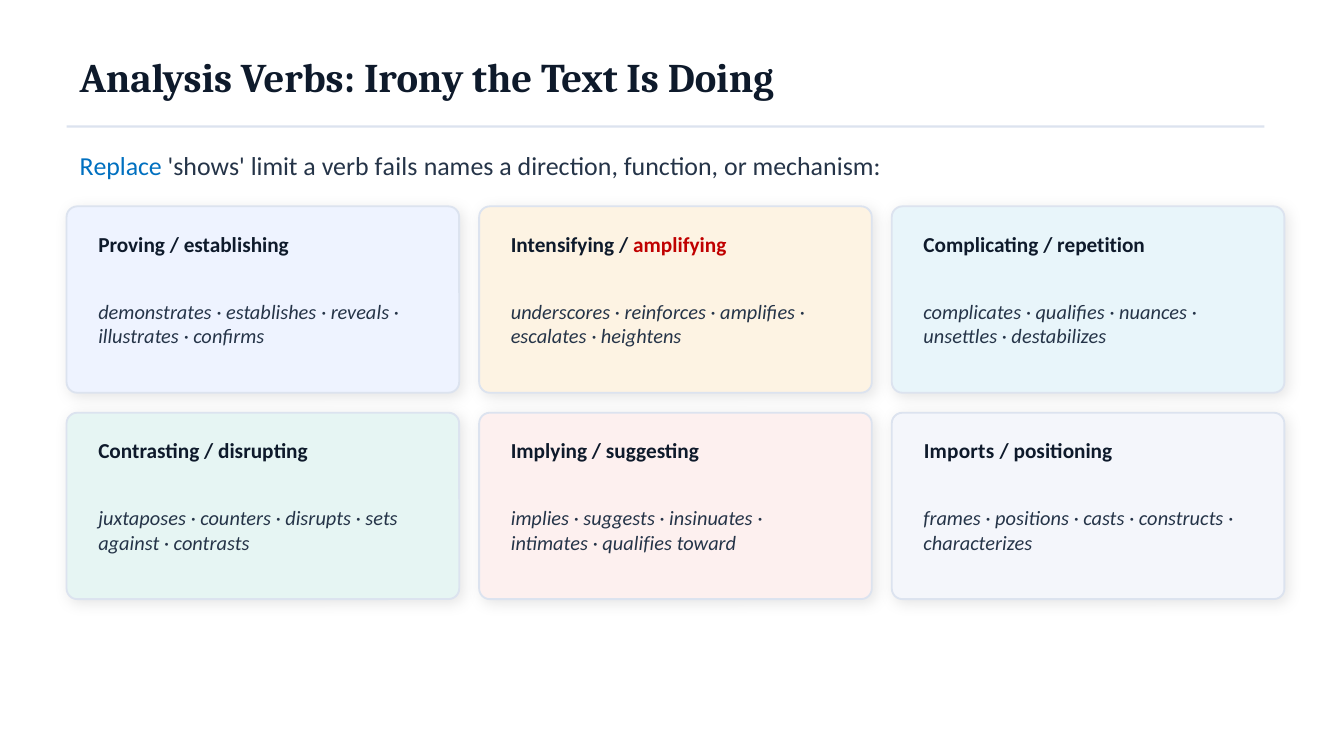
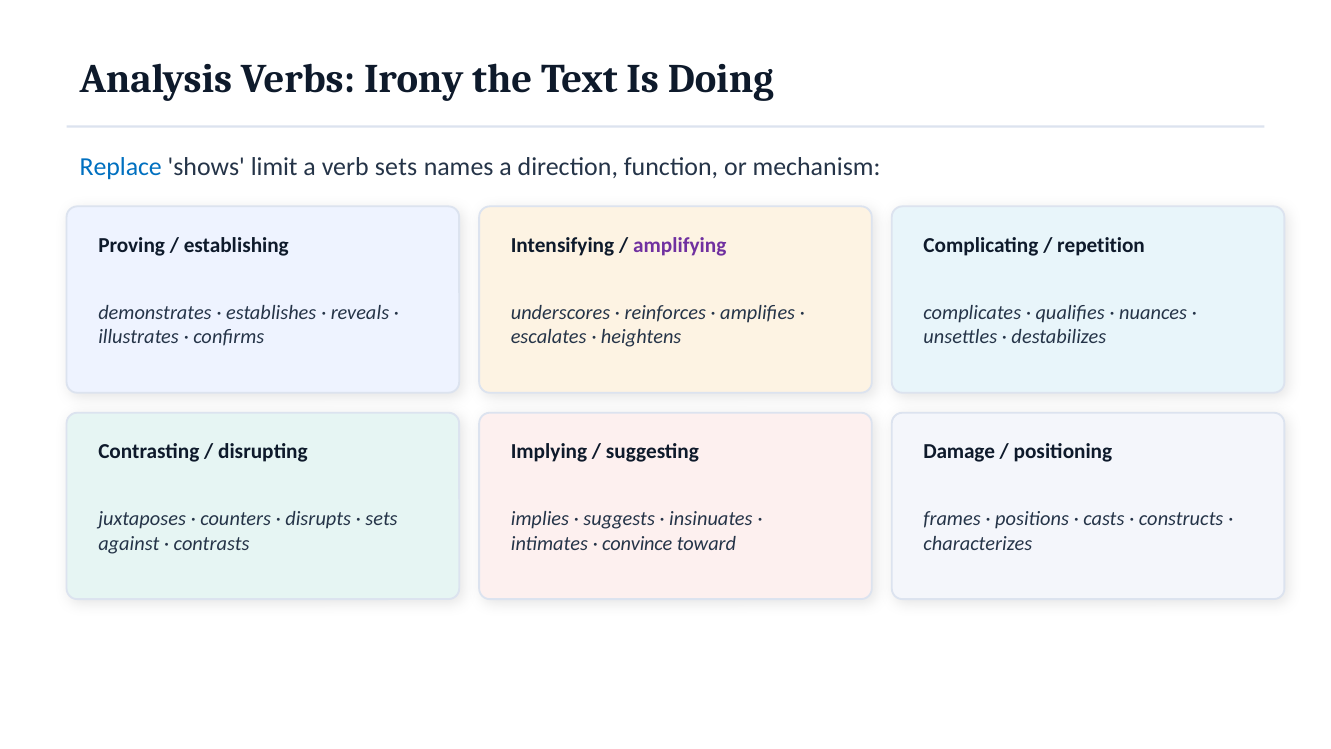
verb fails: fails -> sets (396, 167)
amplifying colour: red -> purple (680, 245)
Imports: Imports -> Damage (959, 451)
qualifies: qualifies -> convince (637, 543)
